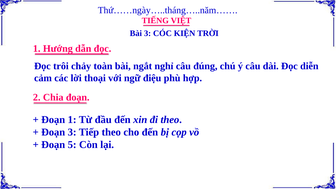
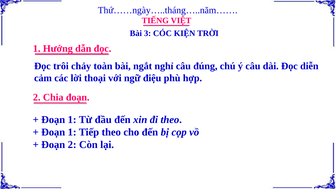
3: 3 -> 1 (72, 132)
Đoạn 5: 5 -> 2 (72, 145)
